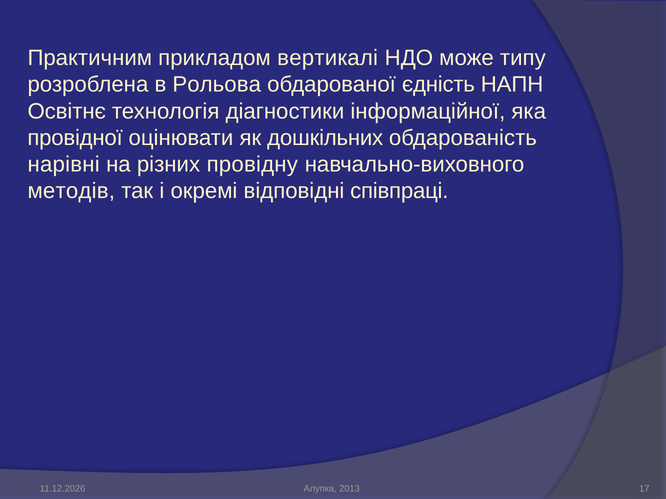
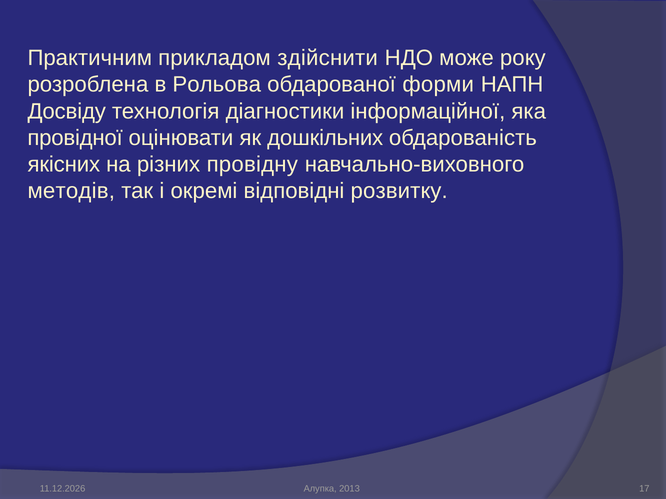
вертикалі: вертикалі -> здійснити (328, 58)
типу: типу -> року (523, 58)
єдність: єдність -> форми (438, 85)
Освітнє: Освітнє -> Досвіду (67, 111)
нарівні: нарівні -> якісних (64, 165)
співпраці: співпраці -> розвитку (399, 191)
